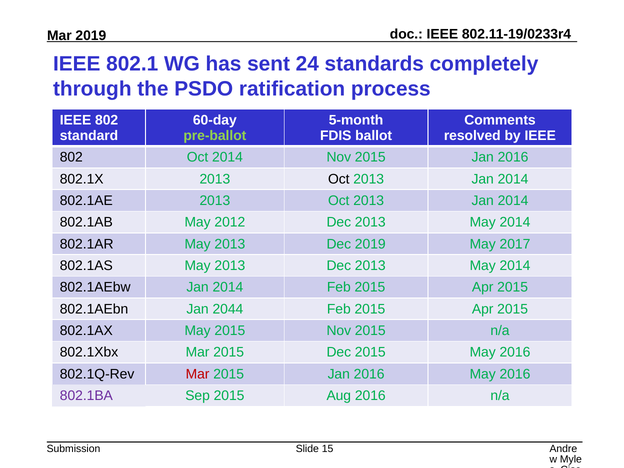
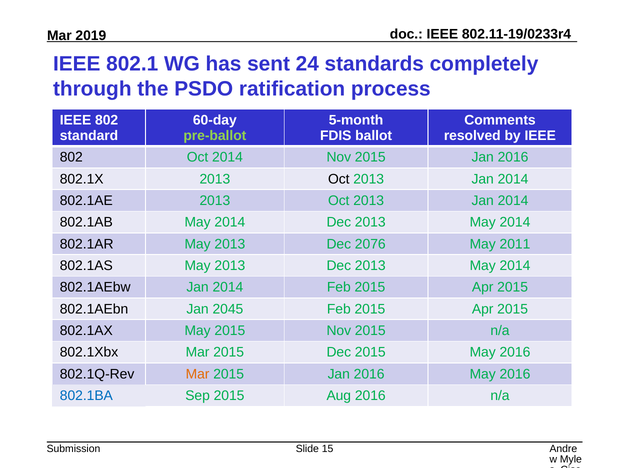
802.1AB May 2012: 2012 -> 2014 (230, 222)
Dec 2019: 2019 -> 2076 (370, 244)
2017: 2017 -> 2011 (515, 244)
2044: 2044 -> 2045 (228, 309)
Mar colour: red -> orange (198, 374)
802.1BA colour: purple -> blue (86, 396)
